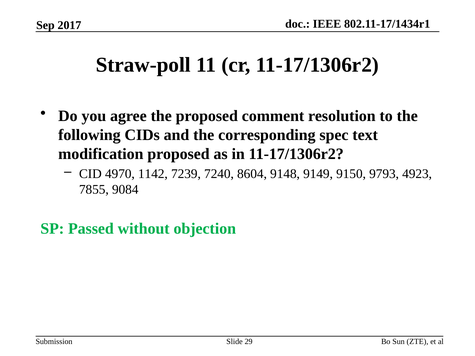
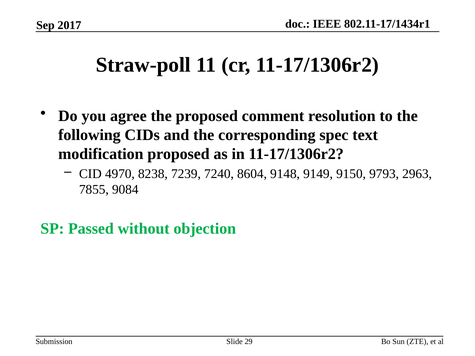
1142: 1142 -> 8238 (153, 174)
4923: 4923 -> 2963 (417, 174)
